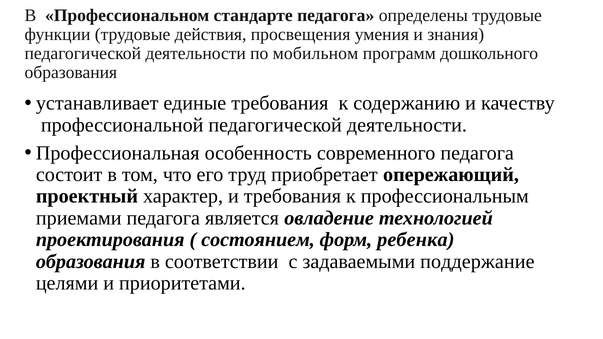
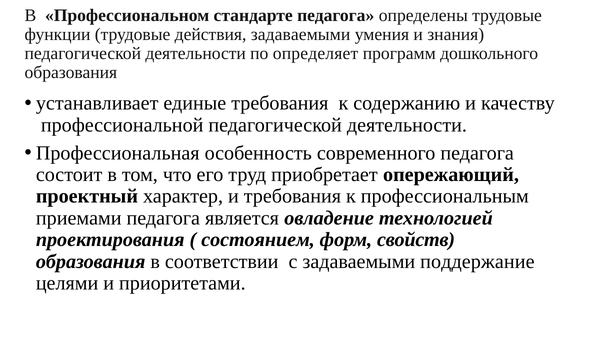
действия просвещения: просвещения -> задаваемыми (301, 34)
мобильном: мобильном -> определяет (316, 53)
ребенка: ребенка -> свойств (416, 240)
